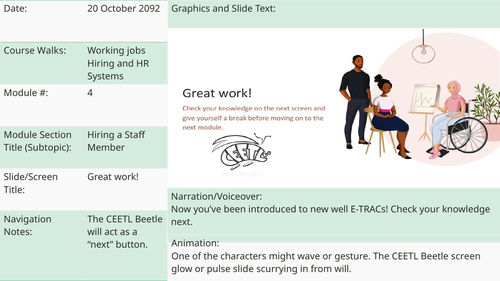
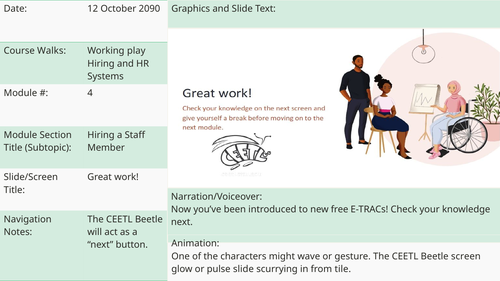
20: 20 -> 12 (93, 9)
2092: 2092 -> 2090 (149, 9)
jobs: jobs -> play (136, 51)
well: well -> free (340, 210)
from will: will -> tile (343, 269)
